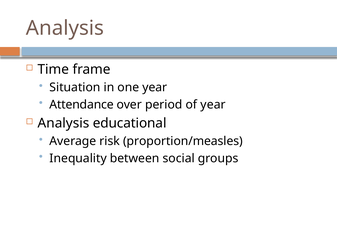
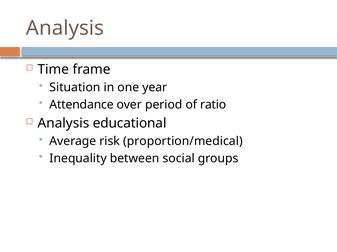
of year: year -> ratio (213, 105)
proportion/measles: proportion/measles -> proportion/medical (183, 142)
